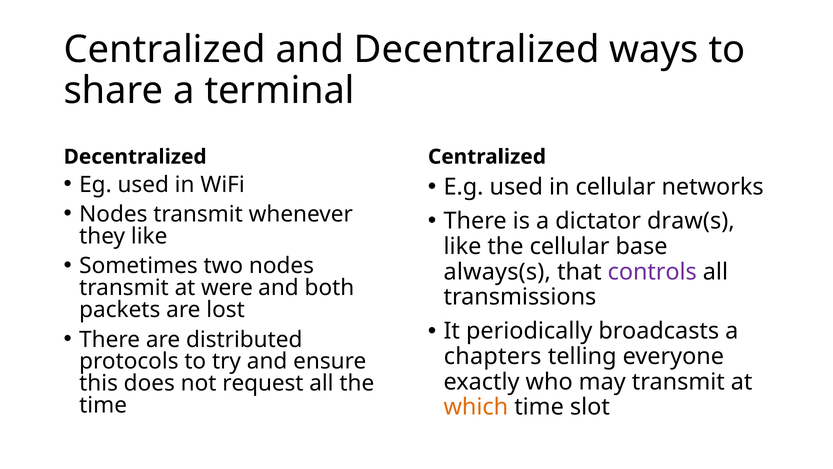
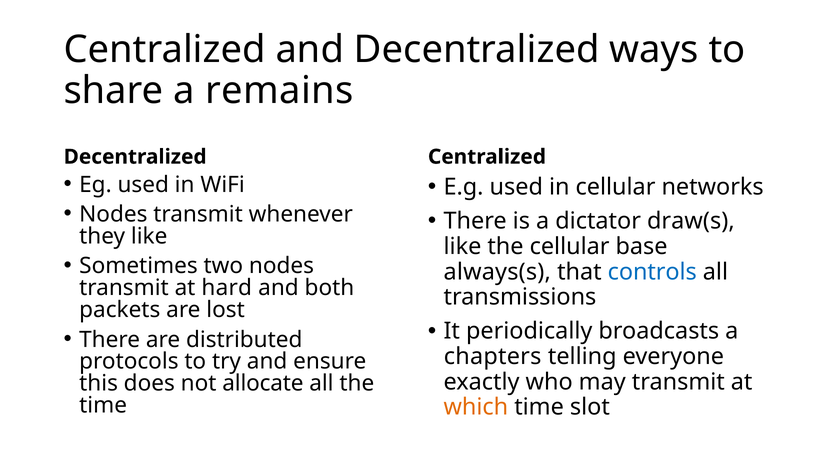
terminal: terminal -> remains (279, 91)
controls colour: purple -> blue (652, 272)
were: were -> hard (227, 288)
request: request -> allocate (263, 383)
